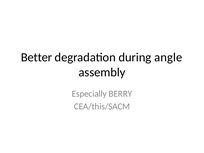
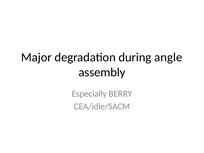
Better: Better -> Major (36, 57)
CEA/this/SACM: CEA/this/SACM -> CEA/idle/SACM (102, 106)
